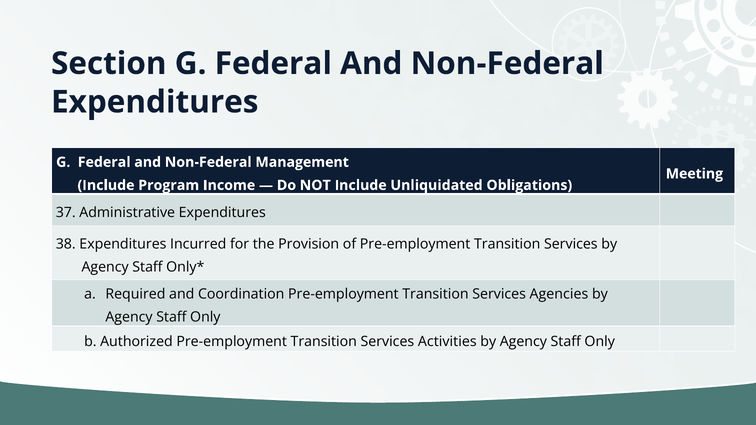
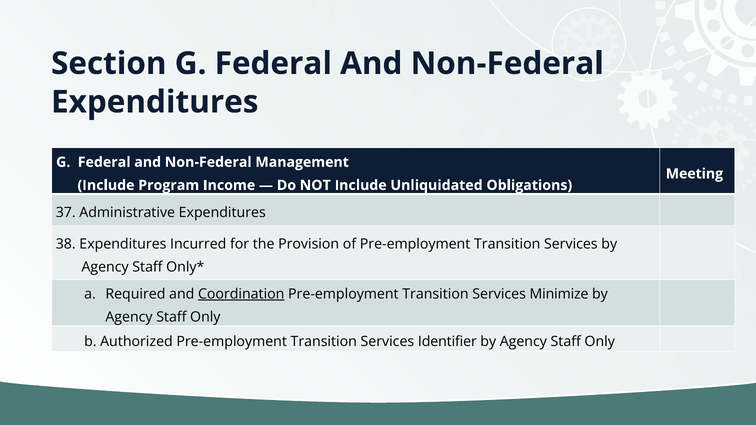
Coordination underline: none -> present (241, 294)
Agencies: Agencies -> Minimize (559, 294)
Activities: Activities -> Identifier (447, 342)
